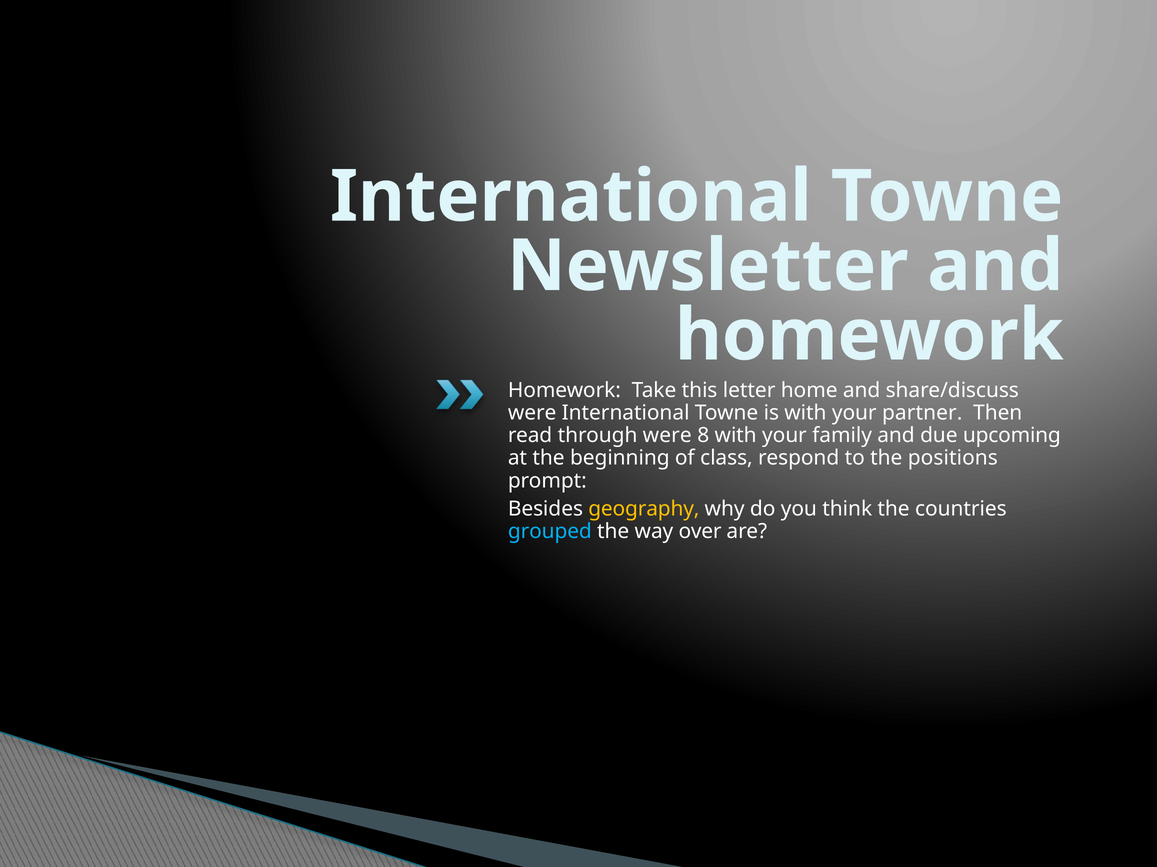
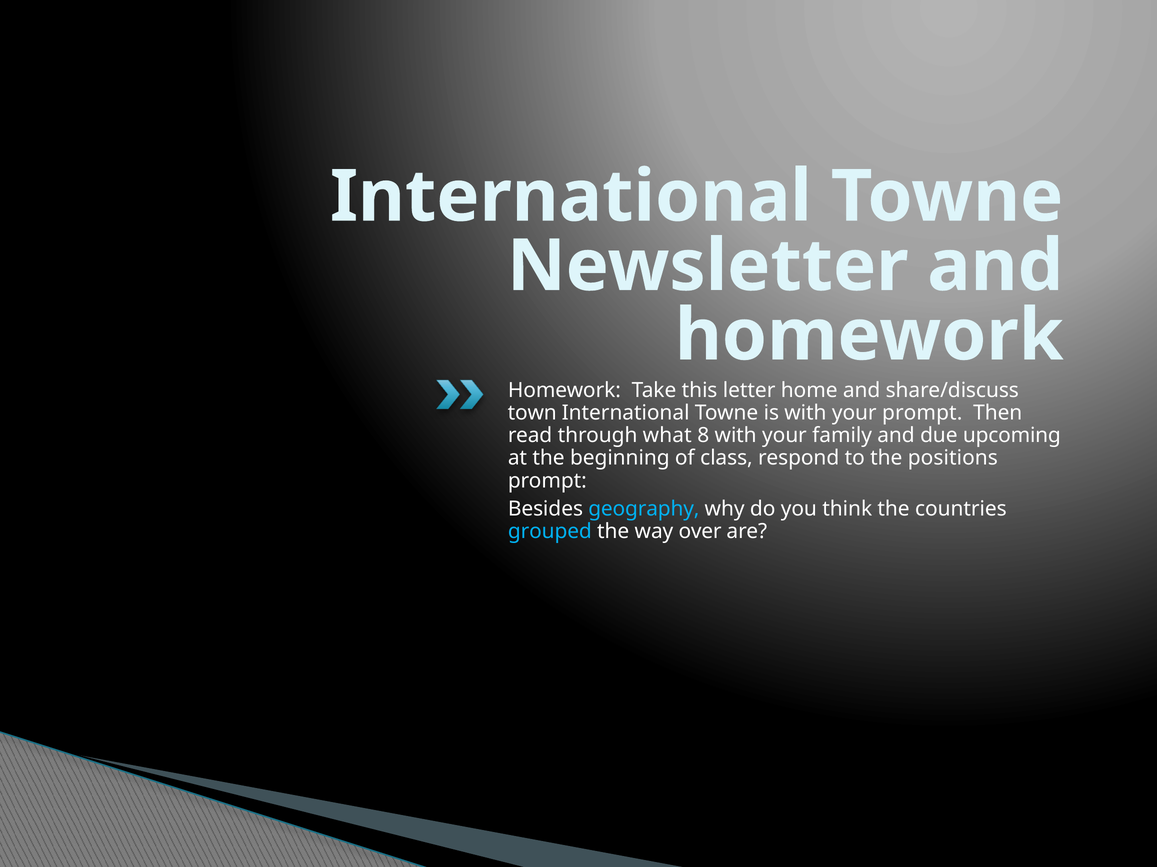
were: were -> town (532, 413)
your partner: partner -> prompt (922, 413)
through were: were -> what (667, 436)
geography colour: yellow -> light blue (644, 509)
